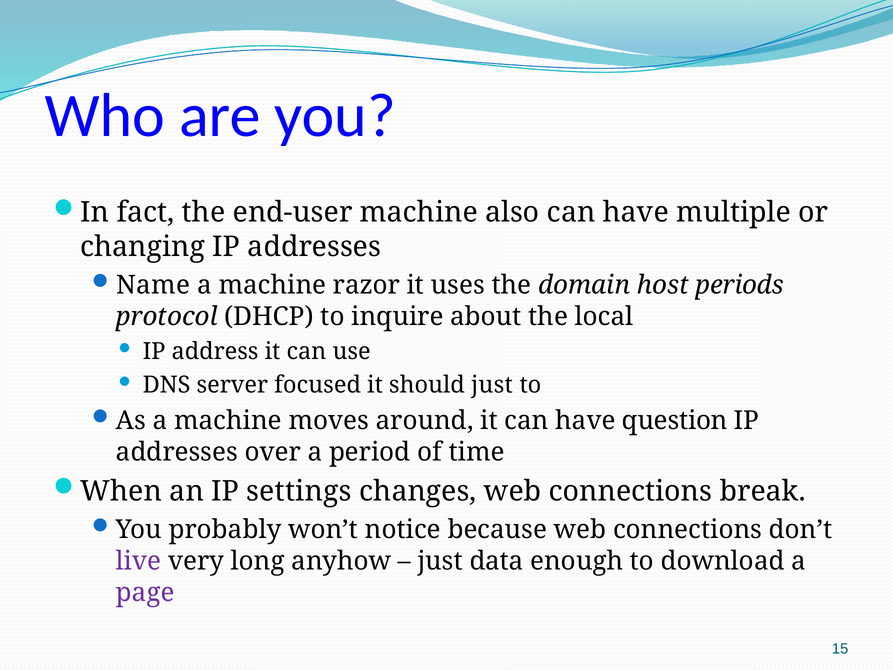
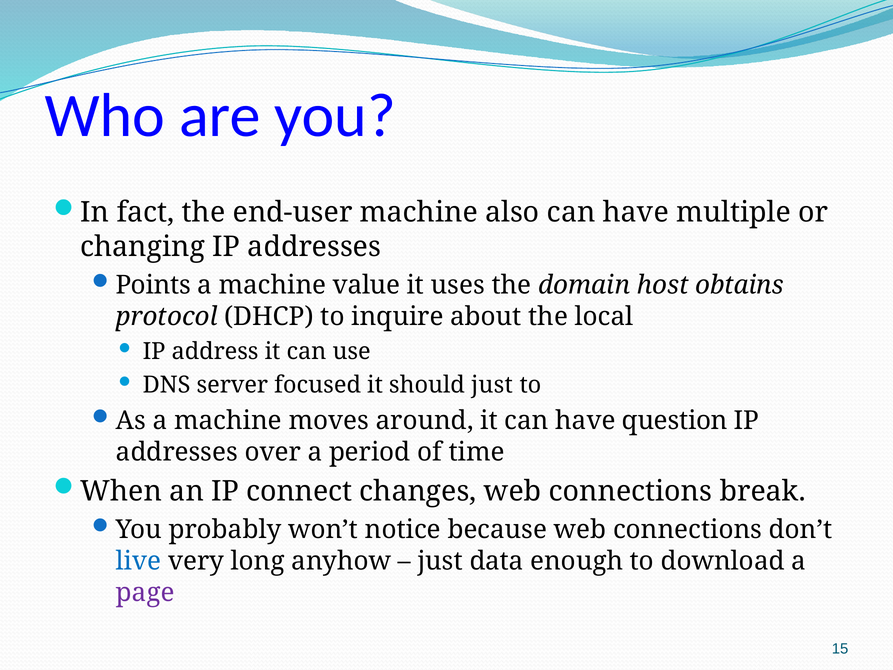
Name: Name -> Points (153, 285)
razor: razor -> value (367, 285)
periods: periods -> obtains (740, 285)
settings: settings -> connect (299, 491)
live colour: purple -> blue (139, 561)
